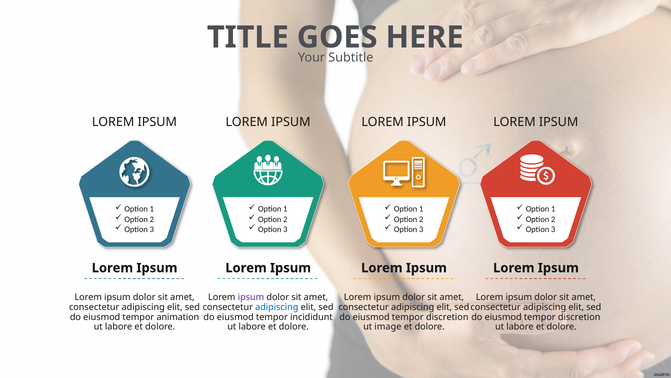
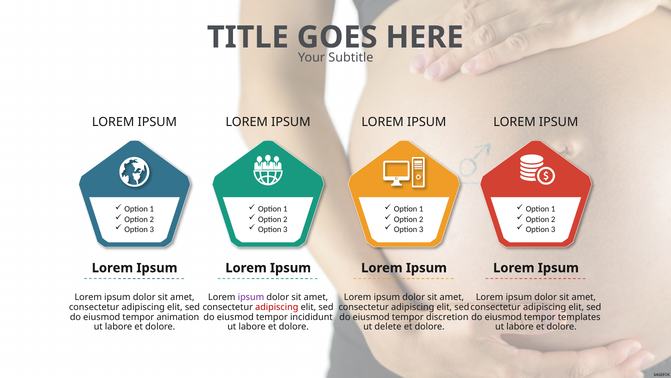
adipiscing colour: blue -> red (277, 307)
discretion: discretion -> templates (579, 317)
image: image -> delete (388, 326)
